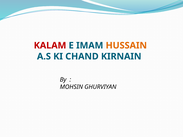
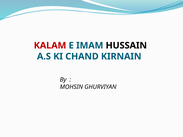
HUSSAIN colour: orange -> black (126, 46)
